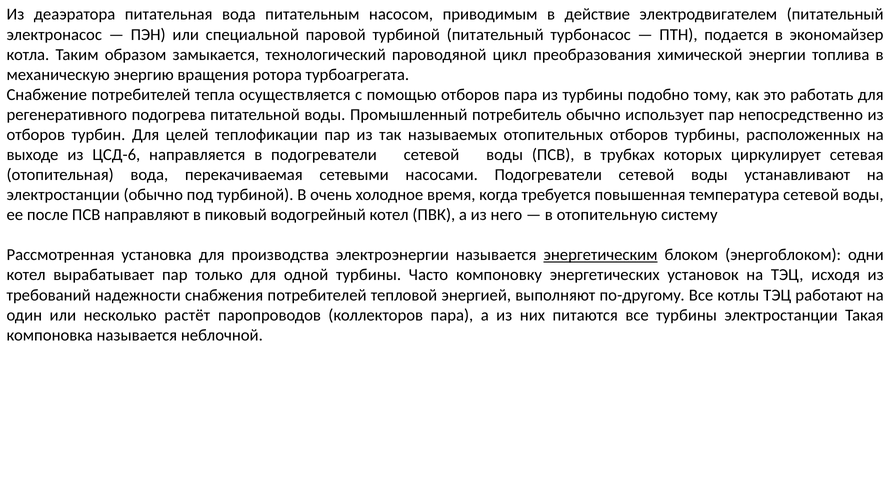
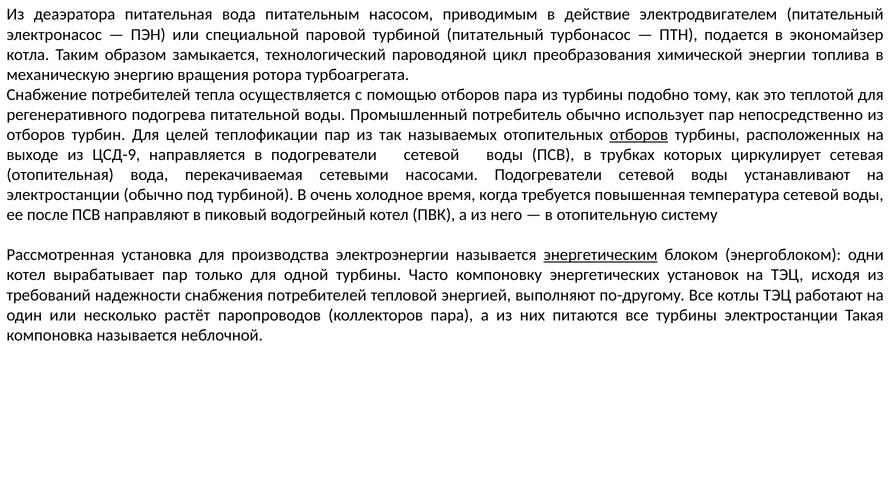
работать: работать -> теплотой (822, 95)
отборов underline: none -> present (639, 135)
ЦСД-6: ЦСД-6 -> ЦСД-9 (116, 155)
